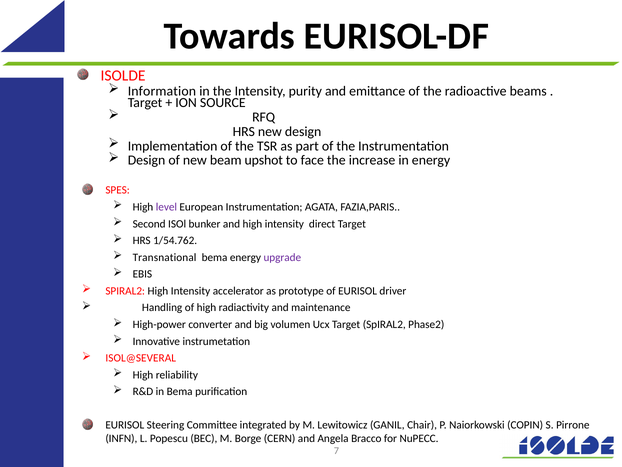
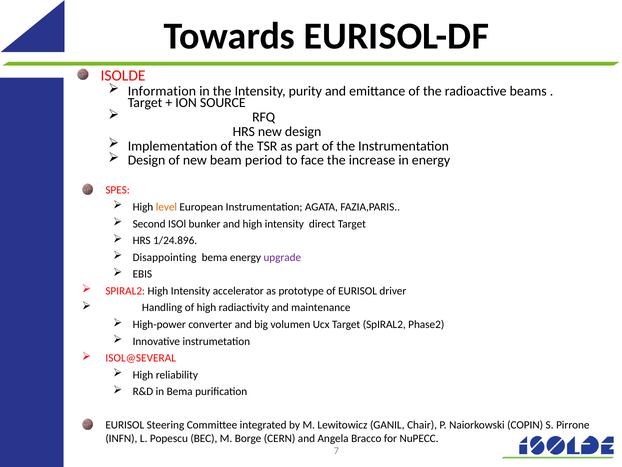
upshot: upshot -> period (264, 160)
level colour: purple -> orange (166, 207)
1/54.762: 1/54.762 -> 1/24.896 (175, 240)
Transnational: Transnational -> Disappointing (165, 257)
